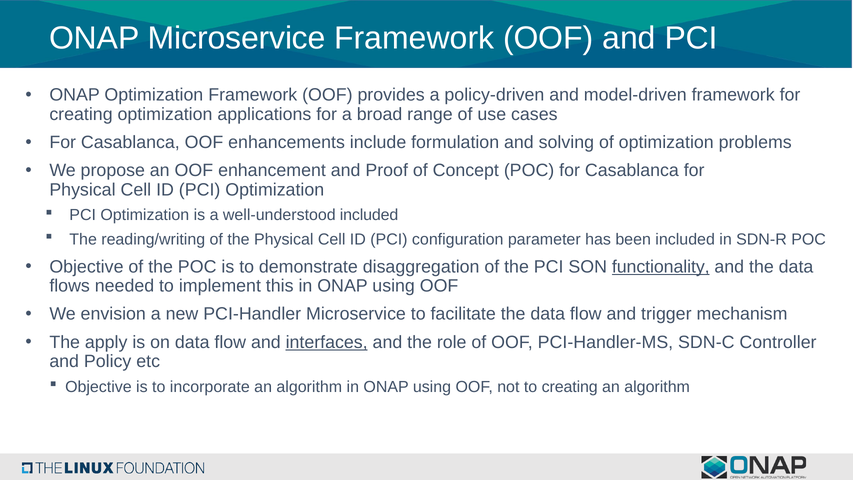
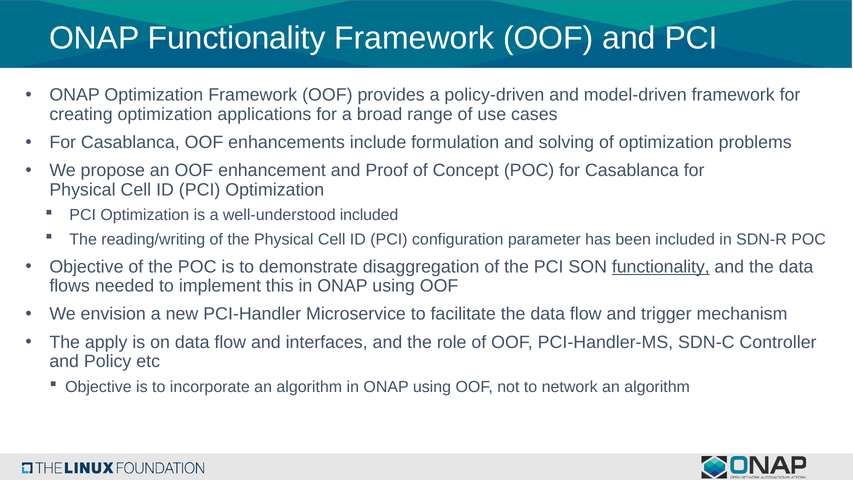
ONAP Microservice: Microservice -> Functionality (237, 38)
interfaces underline: present -> none (327, 342)
to creating: creating -> network (570, 387)
